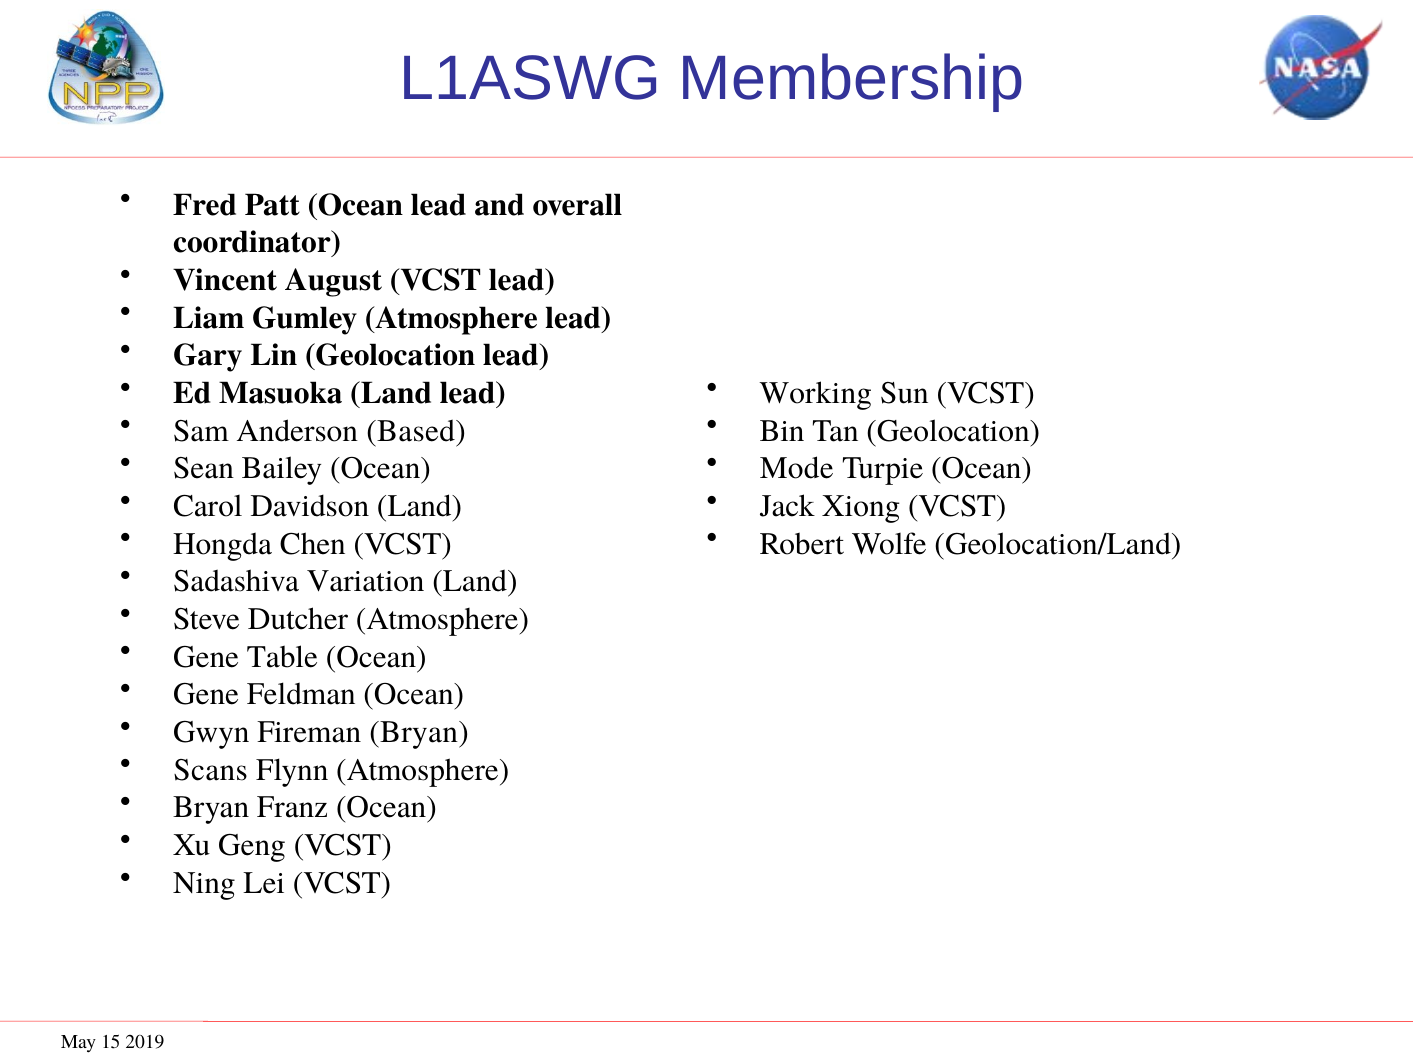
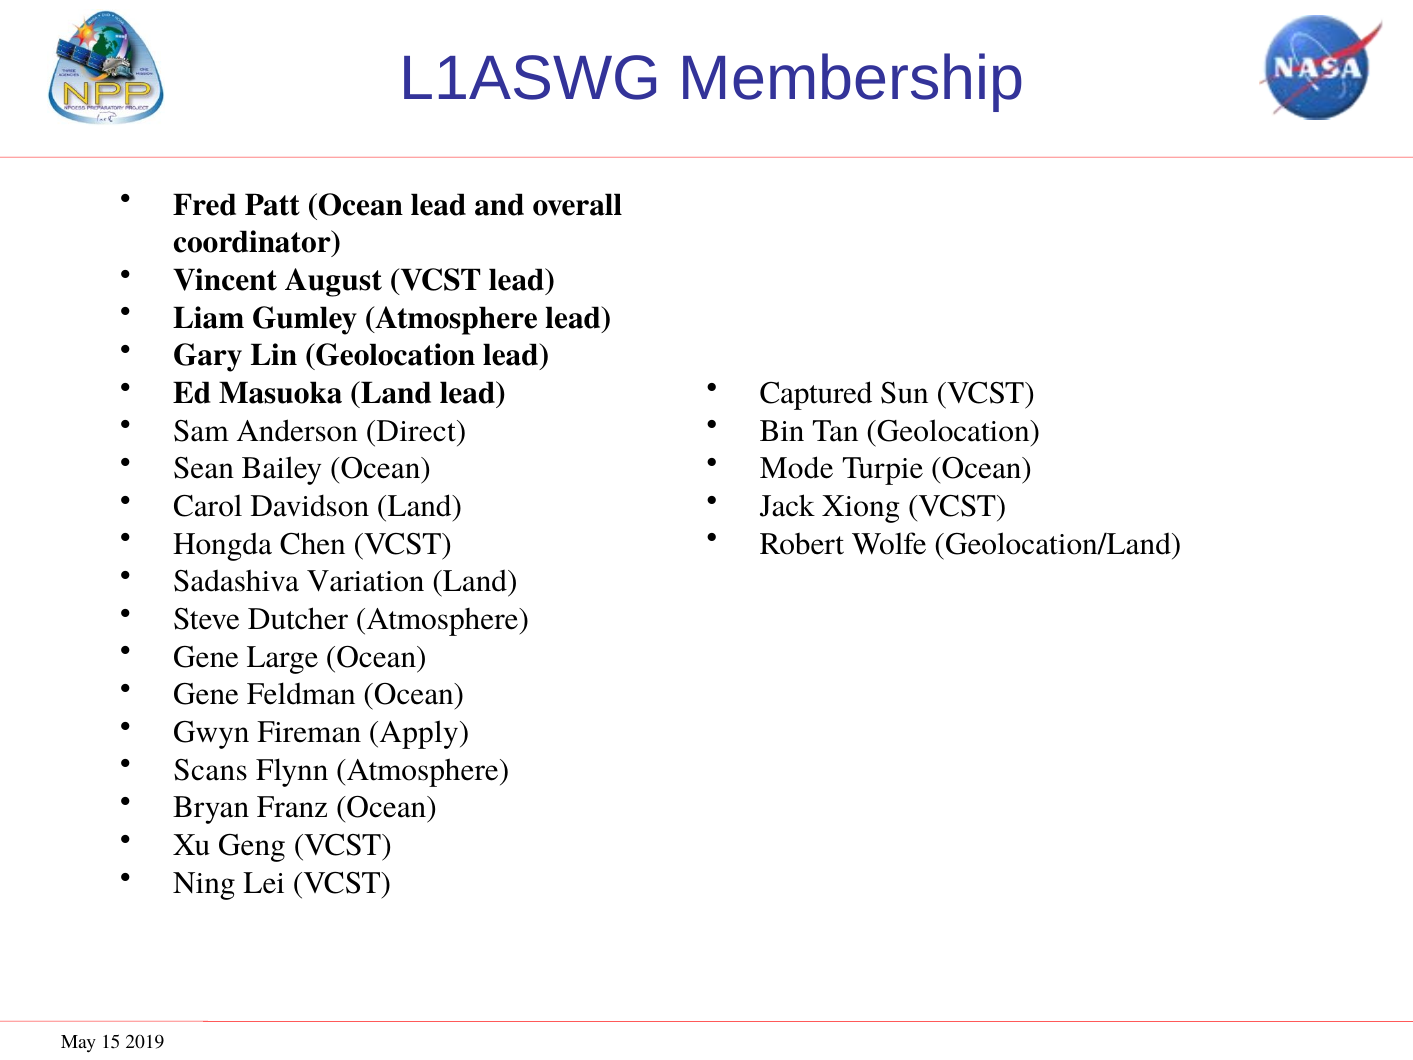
Working: Working -> Captured (816, 393)
Based: Based -> Direct (416, 431)
Table: Table -> Large (283, 657)
Fireman Bryan: Bryan -> Apply (419, 732)
